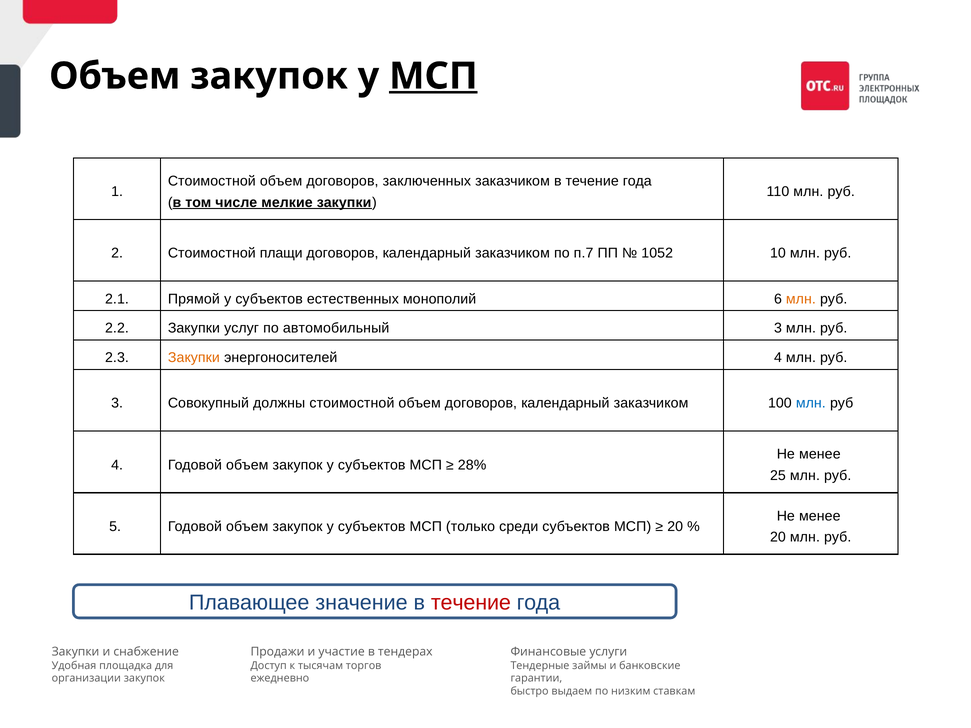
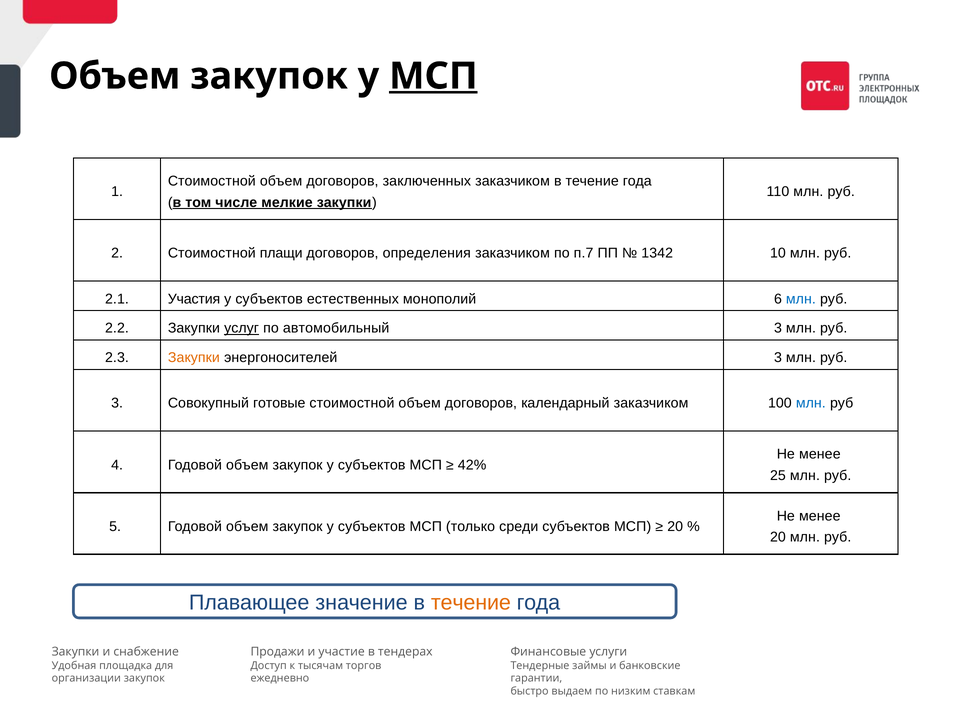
календарный: календарный -> определения (427, 253)
1052: 1052 -> 1342 (657, 253)
Прямой: Прямой -> Участия (194, 299)
млн colour: orange -> blue (801, 299)
услуг underline: none -> present (242, 328)
энергоносителей 4: 4 -> 3 (778, 358)
должны: должны -> готовые (279, 403)
28%: 28% -> 42% (472, 465)
течение colour: red -> orange (471, 603)
